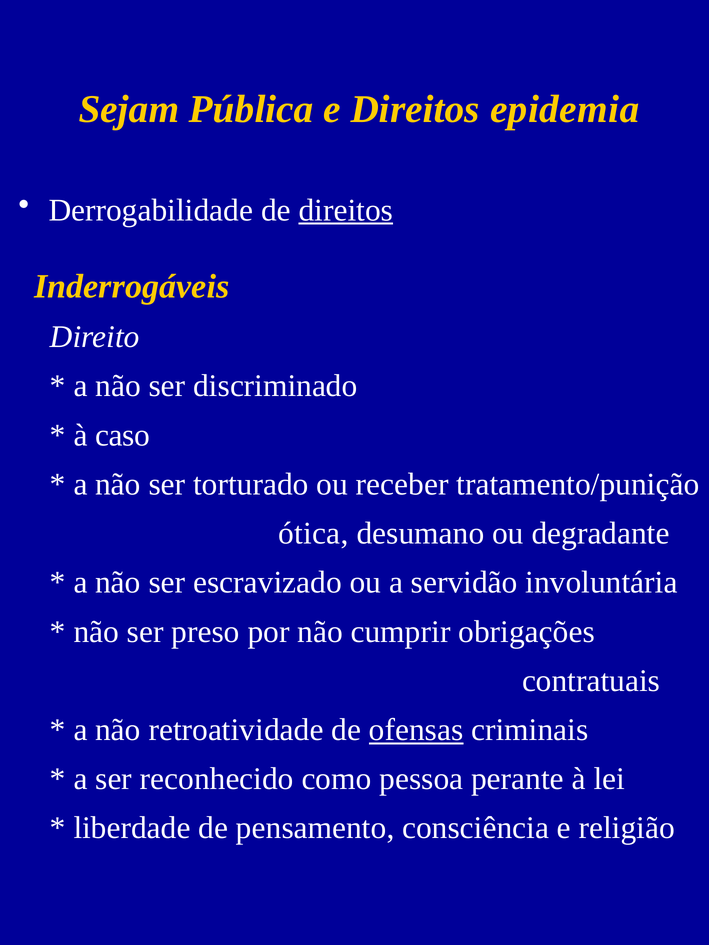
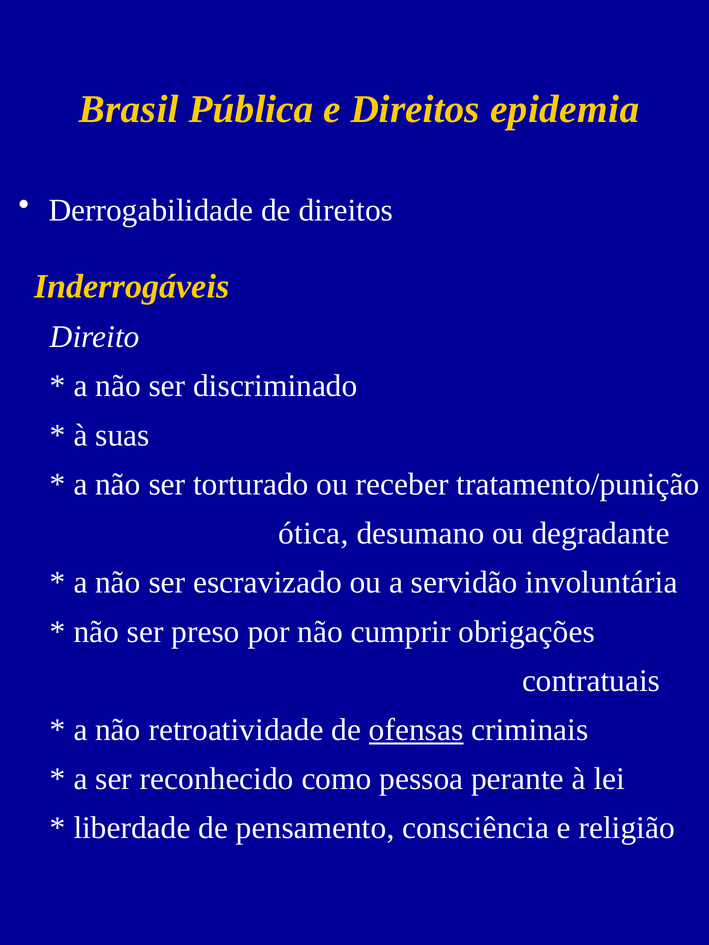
Sejam: Sejam -> Brasil (129, 109)
direitos underline: present -> none (346, 210)
caso: caso -> suas (122, 435)
